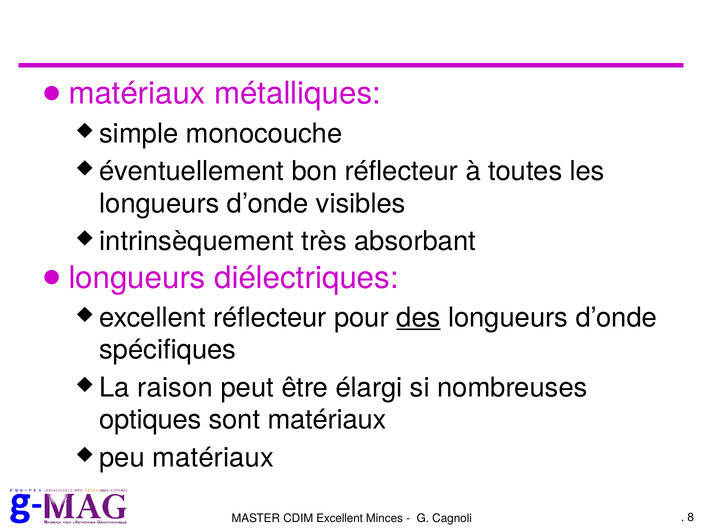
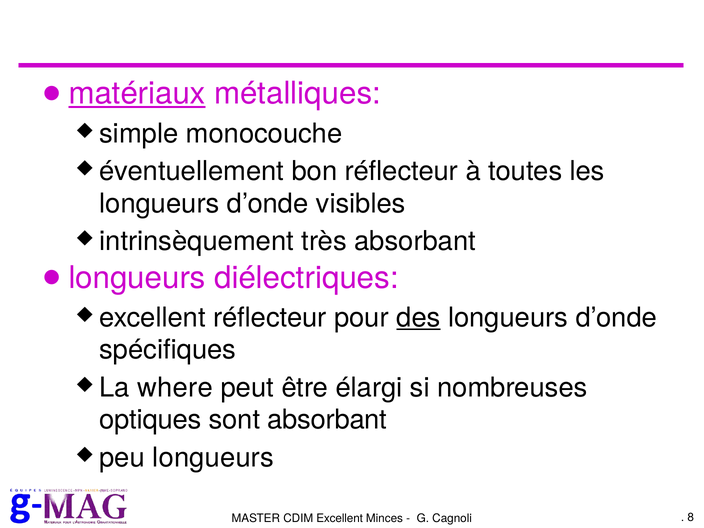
matériaux underline: none -> present (137, 94)
raison: raison -> where (175, 388)
sont matériaux: matériaux -> absorbant (327, 420)
peu matériaux: matériaux -> longueurs (213, 458)
